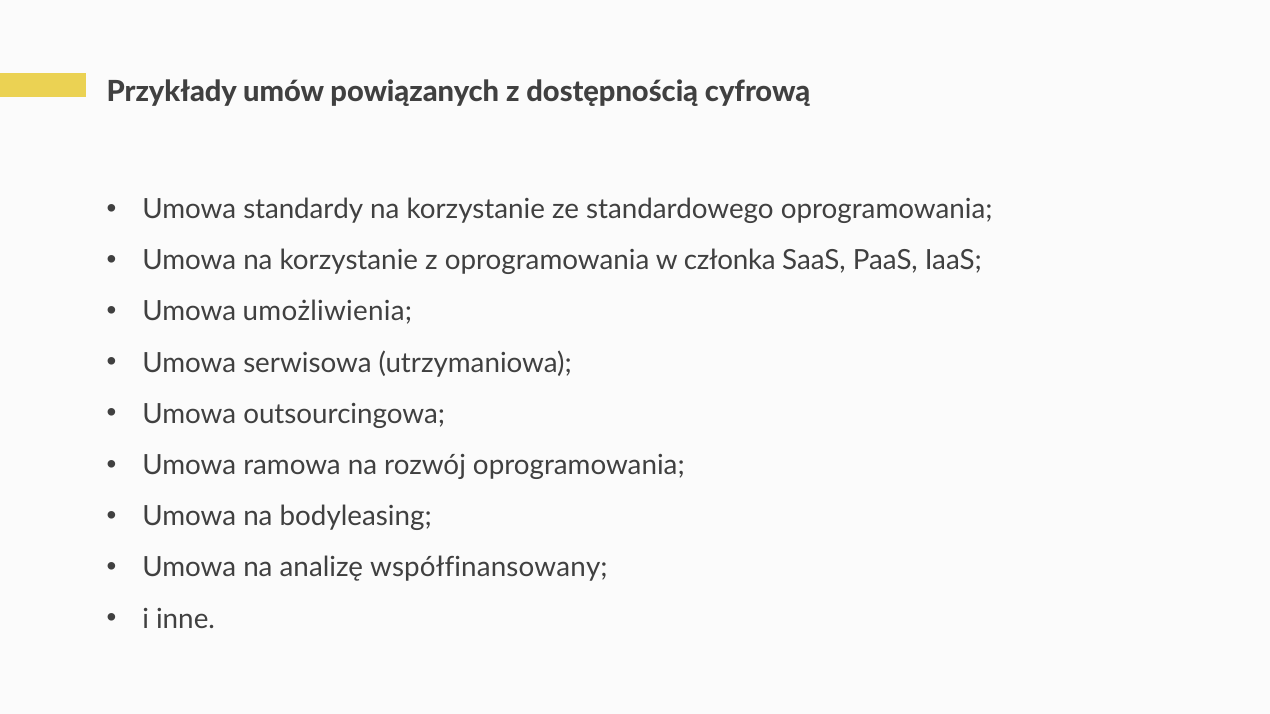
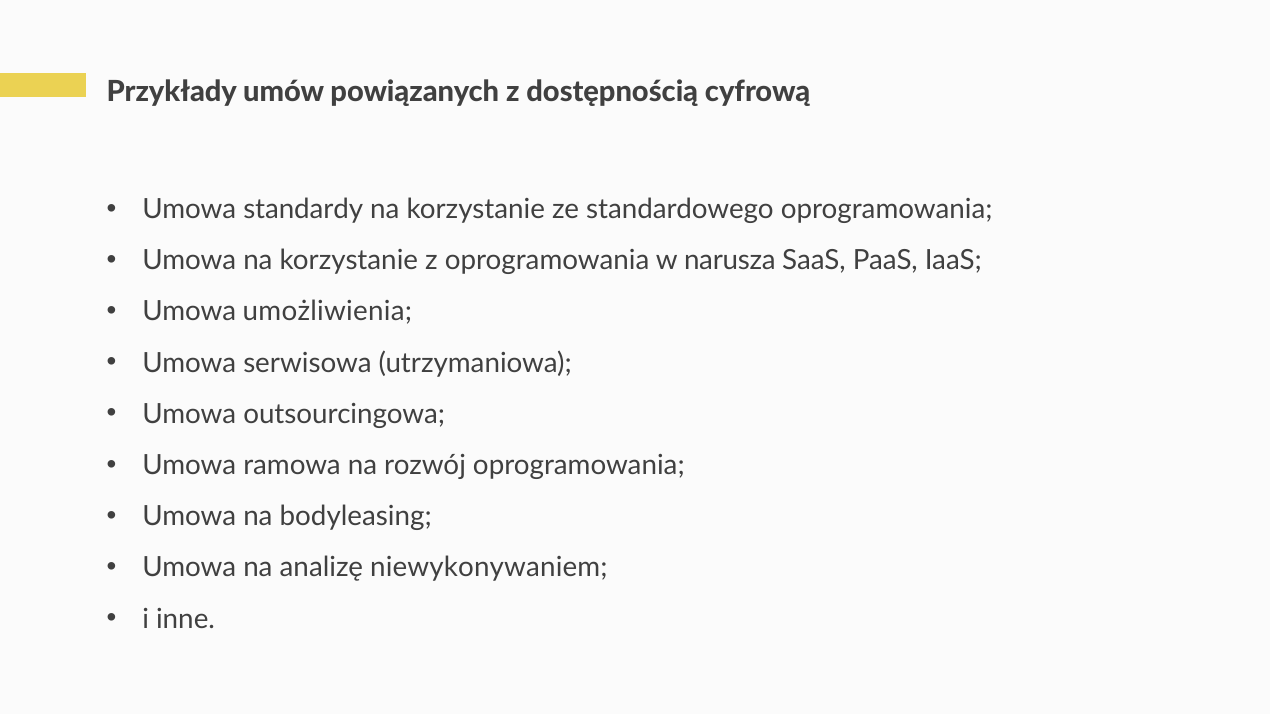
członka: członka -> narusza (730, 261)
współfinansowany: współfinansowany -> niewykonywaniem (489, 568)
